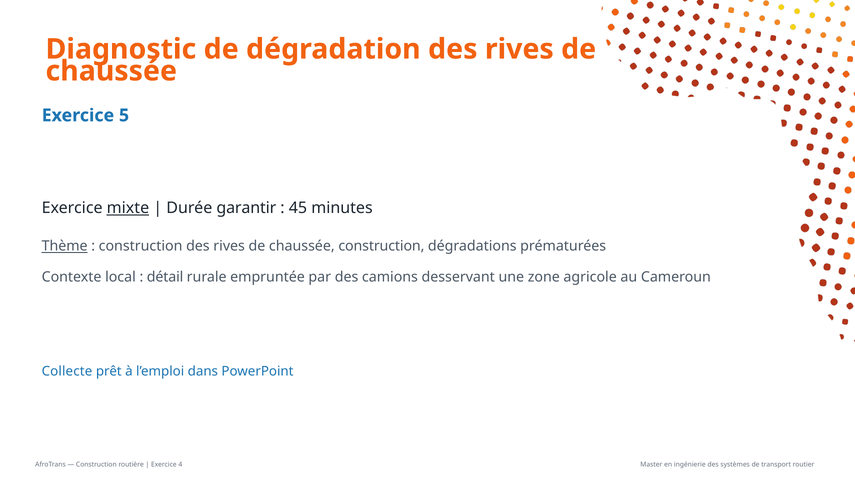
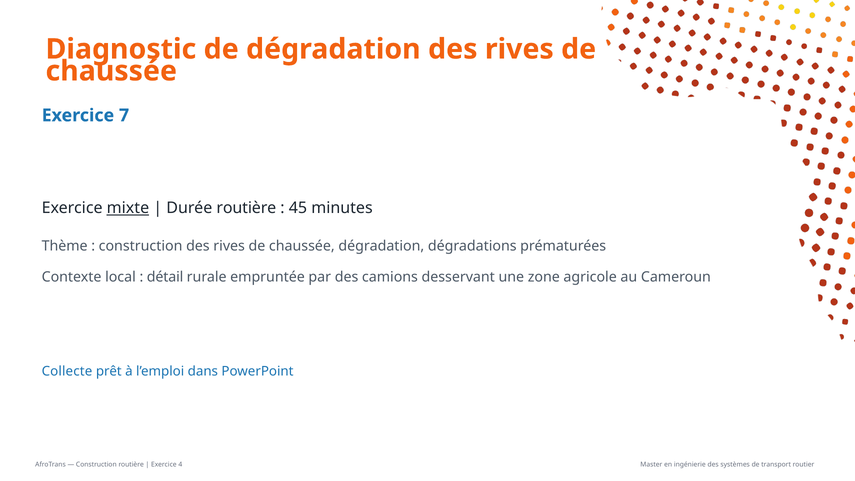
5: 5 -> 7 (124, 115)
Durée garantir: garantir -> routière (246, 208)
Thème underline: present -> none (65, 246)
chaussée construction: construction -> dégradation (381, 246)
